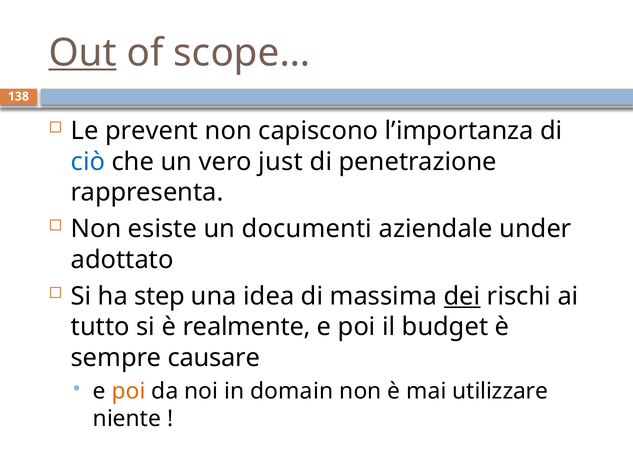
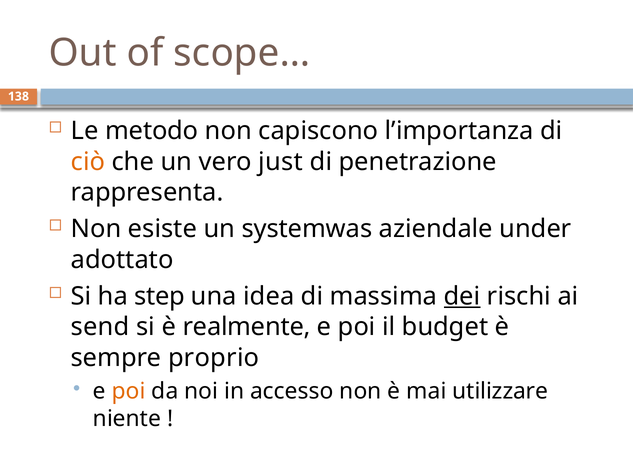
Out underline: present -> none (83, 53)
prevent: prevent -> metodo (152, 131)
ciò colour: blue -> orange (88, 162)
documenti: documenti -> systemwas (307, 229)
tutto: tutto -> send (100, 327)
causare: causare -> proprio (214, 358)
domain: domain -> accesso (292, 391)
